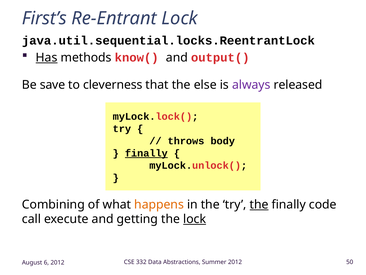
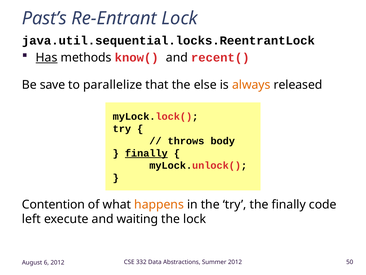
First’s: First’s -> Past’s (44, 18)
output(: output( -> recent( (220, 58)
cleverness: cleverness -> parallelize (113, 85)
always colour: purple -> orange (251, 85)
Combining: Combining -> Contention (53, 204)
the underline: present -> none (259, 204)
call: call -> left (31, 219)
getting: getting -> waiting (137, 219)
lock underline: present -> none (195, 219)
